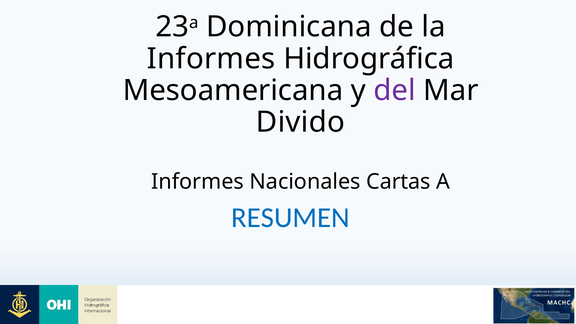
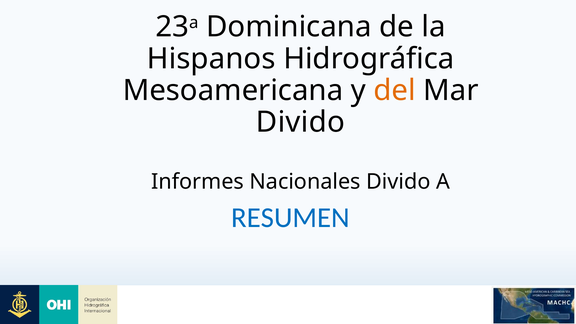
Informes: Informes -> Hispanos (211, 59)
del colour: purple -> orange (395, 90)
Nacionales Cartas: Cartas -> Divido (398, 182)
